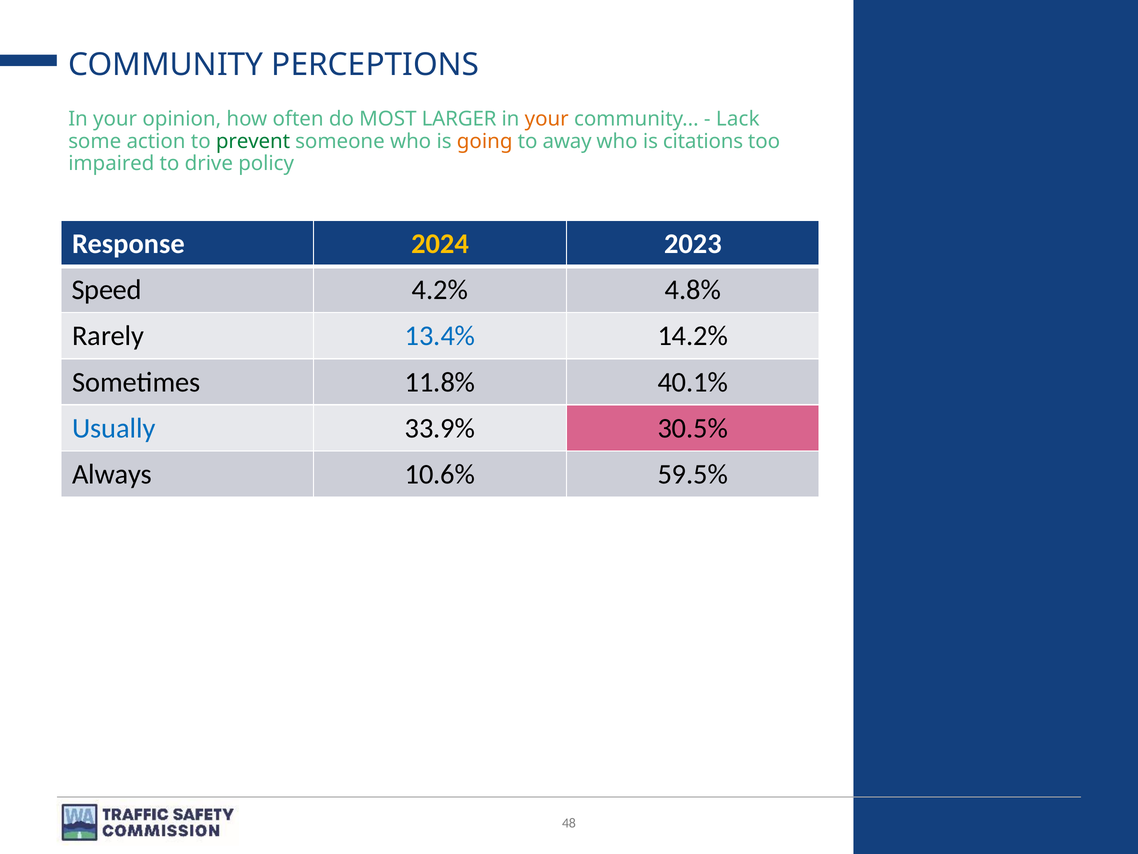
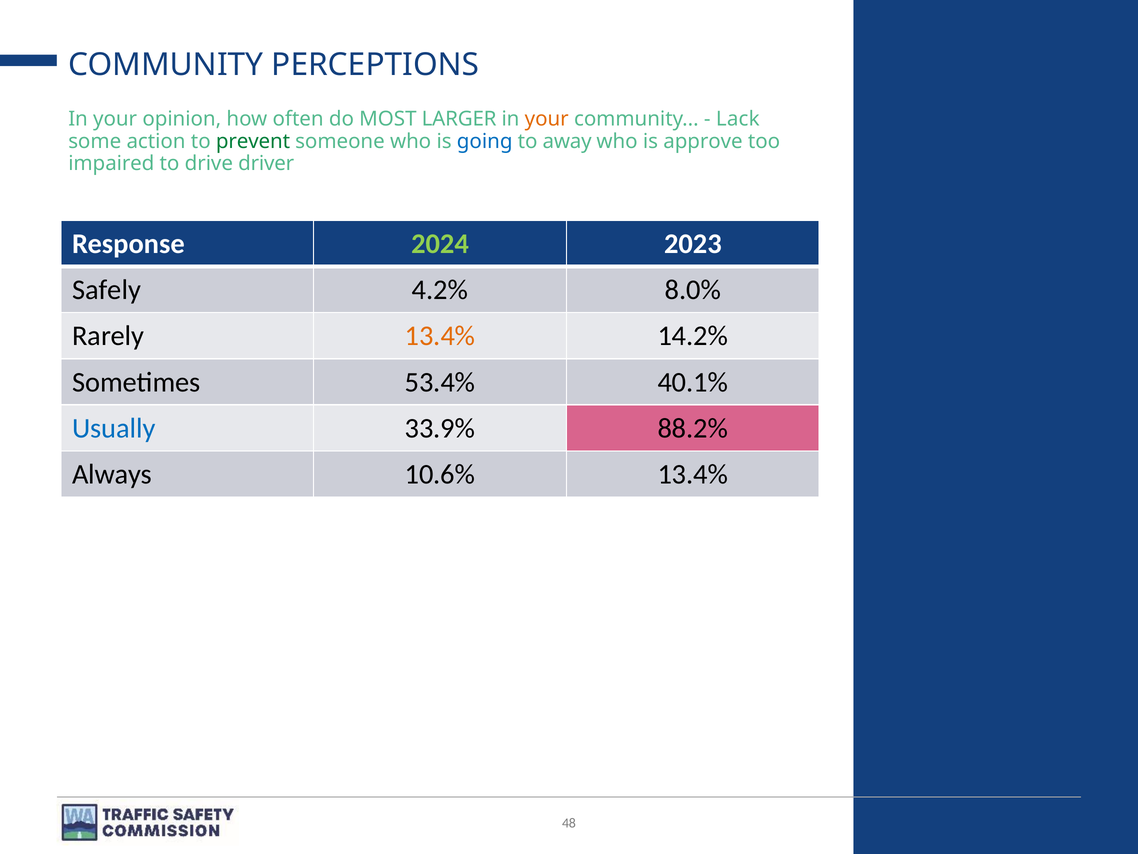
going colour: orange -> blue (485, 141)
citations: citations -> approve (703, 141)
policy: policy -> driver (266, 164)
2024 colour: yellow -> light green (440, 243)
Speed: Speed -> Safely (107, 290)
4.8%: 4.8% -> 8.0% (693, 290)
13.4% colour: blue -> orange (440, 336)
11.8%: 11.8% -> 53.4% (440, 382)
30.5%: 30.5% -> 88.2% (693, 428)
10.6% 59.5%: 59.5% -> 13.4% (693, 474)
